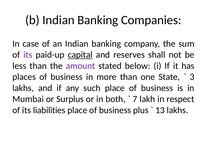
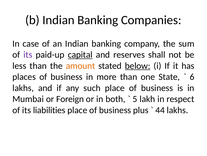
amount colour: purple -> orange (81, 66)
below underline: none -> present (138, 66)
3: 3 -> 6 (192, 77)
Surplus: Surplus -> Foreign (70, 99)
7: 7 -> 5 (135, 99)
13: 13 -> 44 (160, 110)
